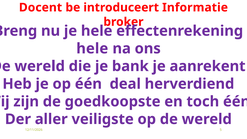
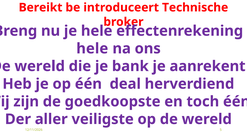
Docent: Docent -> Bereikt (41, 7)
Informatie: Informatie -> Technische (195, 7)
